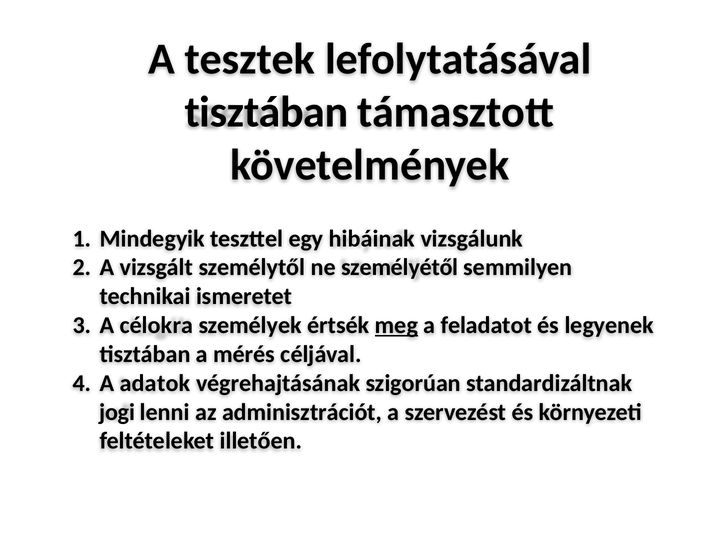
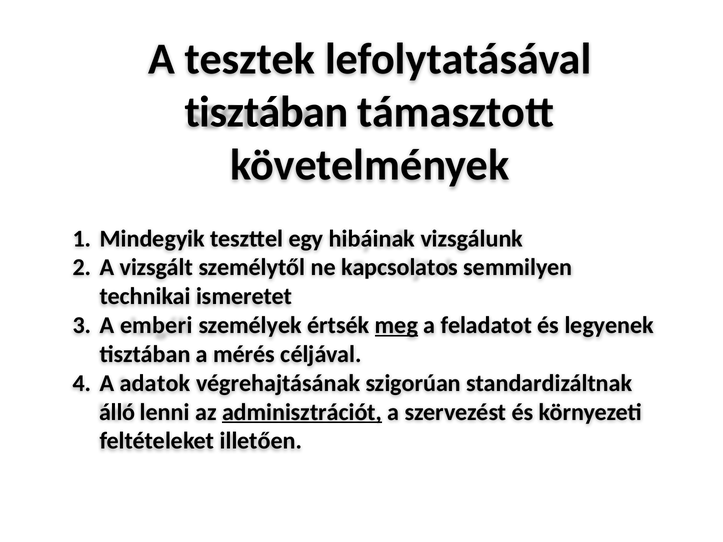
személyétől: személyétől -> kapcsolatos (400, 268)
célokra: célokra -> emberi (156, 326)
jogi: jogi -> álló (117, 412)
adminisztrációt underline: none -> present (302, 412)
